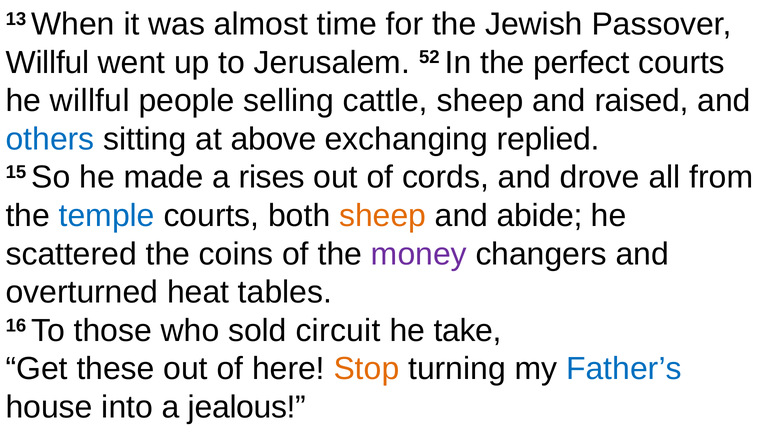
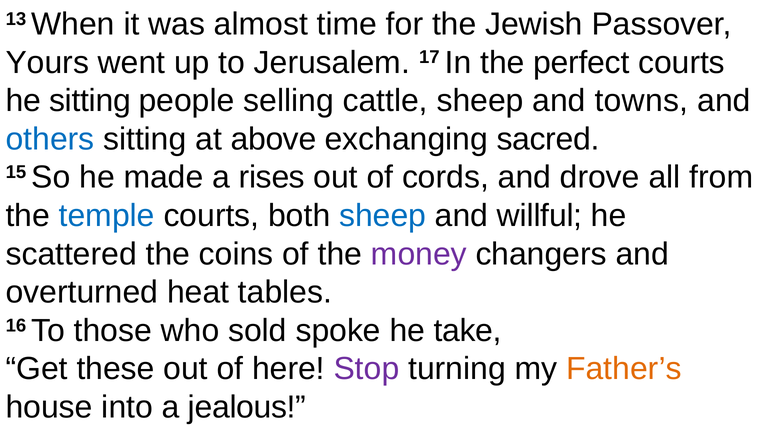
Willful: Willful -> Yours (47, 63)
52: 52 -> 17 (429, 57)
he willful: willful -> sitting (90, 101)
raised: raised -> towns (641, 101)
replied: replied -> sacred (548, 139)
sheep colour: orange -> blue (383, 216)
abide: abide -> willful (540, 216)
circuit: circuit -> spoke (338, 331)
Stop colour: orange -> purple (367, 369)
Father’s colour: blue -> orange (624, 369)
